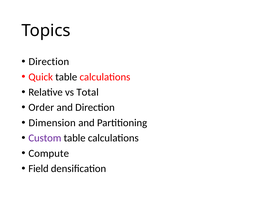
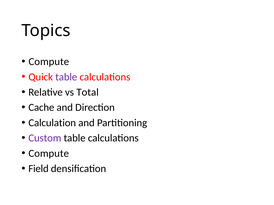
Direction: Direction -> Compute (49, 62)
table colour: black -> purple (66, 77)
Order: Order -> Cache (41, 108)
Dimension: Dimension -> Calculation (52, 123)
